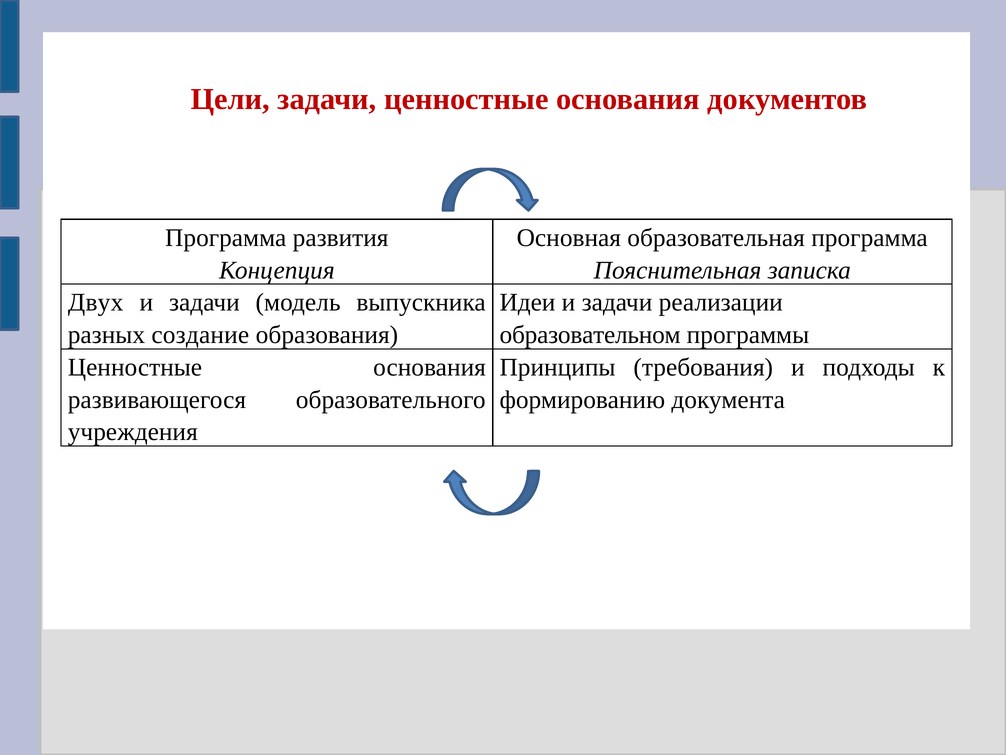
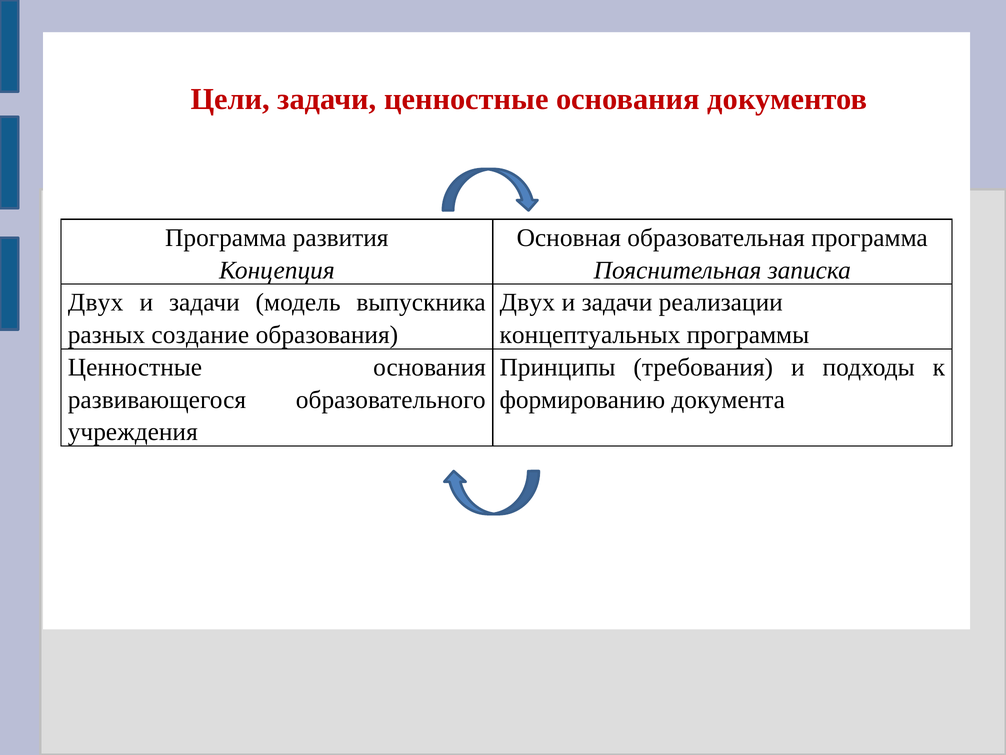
Идеи: Идеи -> Двух (527, 302)
образовательном: образовательном -> концептуальных (590, 335)
